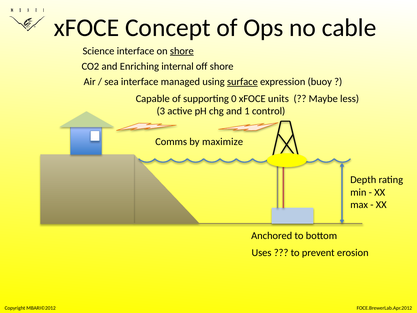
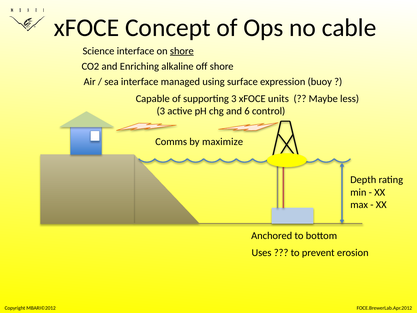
internal: internal -> alkaline (177, 66)
surface underline: present -> none (242, 82)
supporting 0: 0 -> 3 (234, 98)
1: 1 -> 6 (247, 111)
